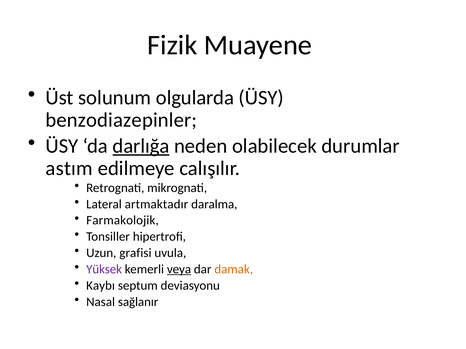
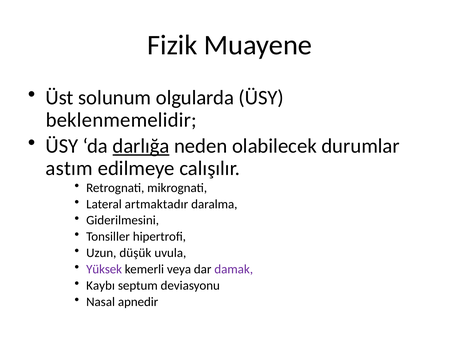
benzodiazepinler: benzodiazepinler -> beklenmemelidir (121, 120)
Farmakolojik: Farmakolojik -> Giderilmesini (123, 221)
grafisi: grafisi -> düşük (135, 253)
veya underline: present -> none (179, 270)
damak colour: orange -> purple (234, 270)
sağlanır: sağlanır -> apnedir (138, 302)
